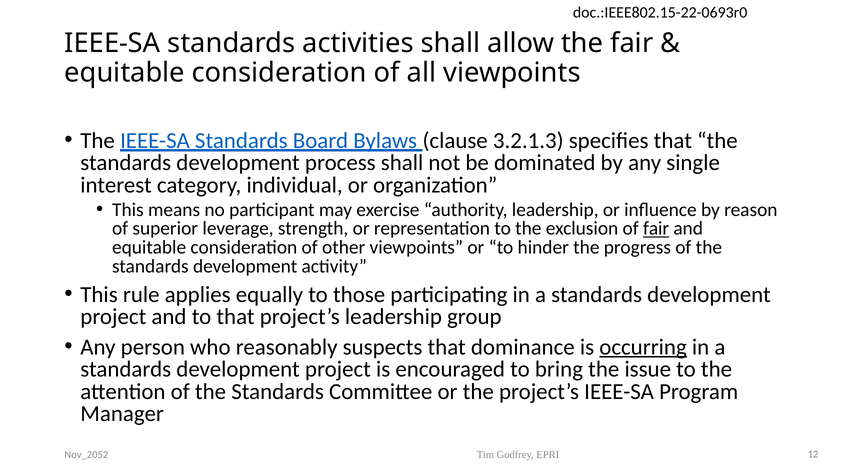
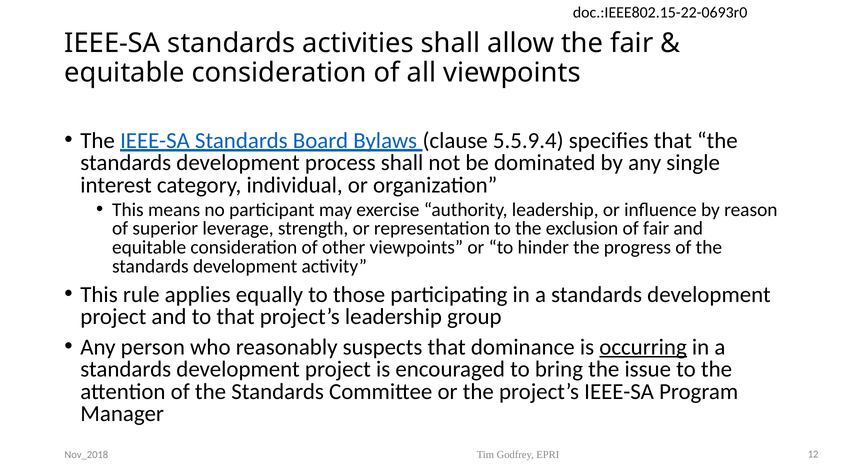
3.2.1.3: 3.2.1.3 -> 5.5.9.4 (528, 140)
fair underline: present -> none (656, 229)
Nov_2052: Nov_2052 -> Nov_2018 (86, 454)
